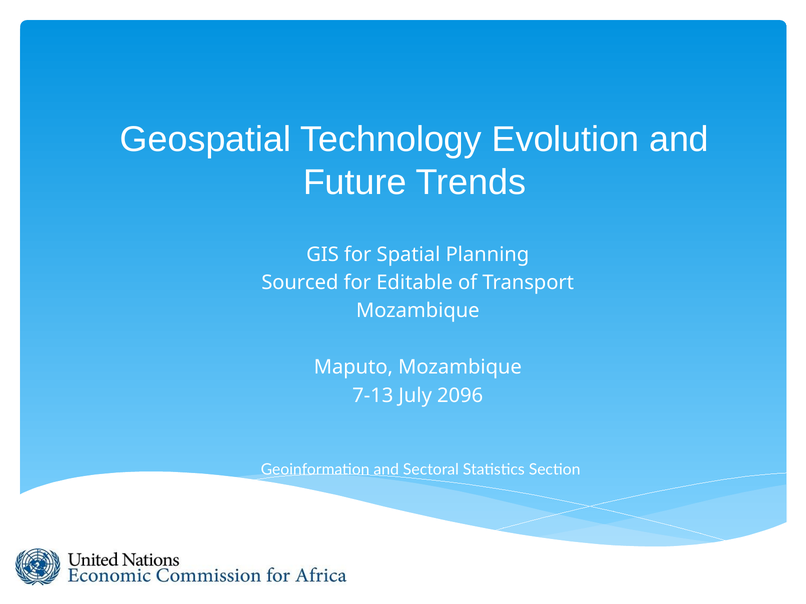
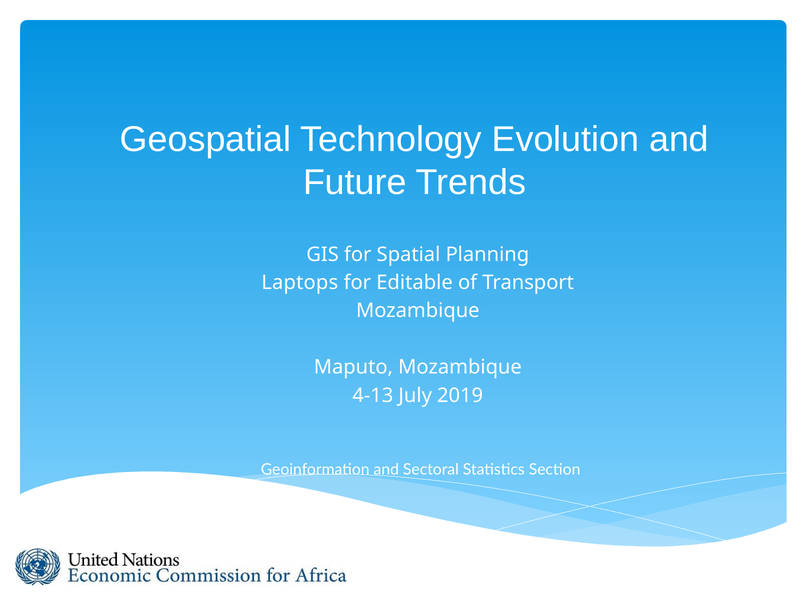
Sourced: Sourced -> Laptops (300, 283)
7-13: 7-13 -> 4-13 (373, 396)
2096: 2096 -> 2019 (460, 396)
